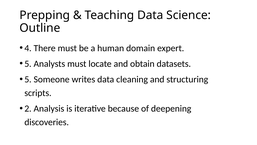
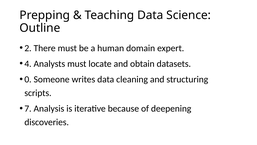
4: 4 -> 2 (28, 48)
5: 5 -> 4 (28, 64)
5: 5 -> 0 (28, 79)
2: 2 -> 7 (28, 108)
